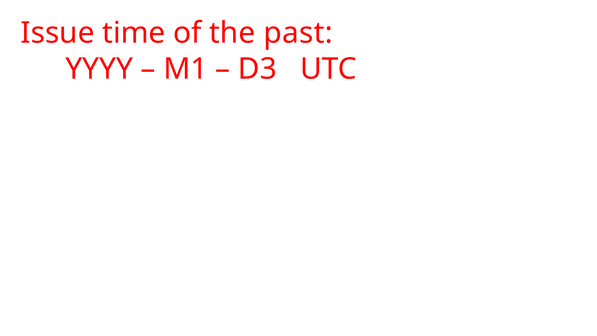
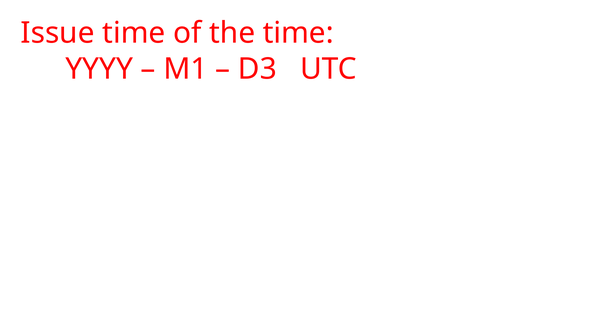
the past: past -> time (298, 33)
